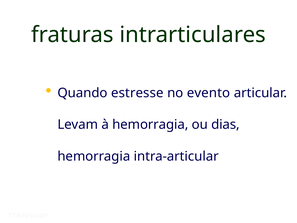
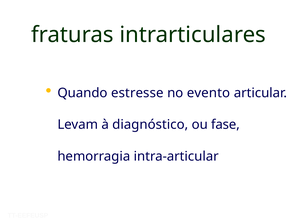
à hemorragia: hemorragia -> diagnóstico (150, 124)
dias: dias -> fase (225, 124)
